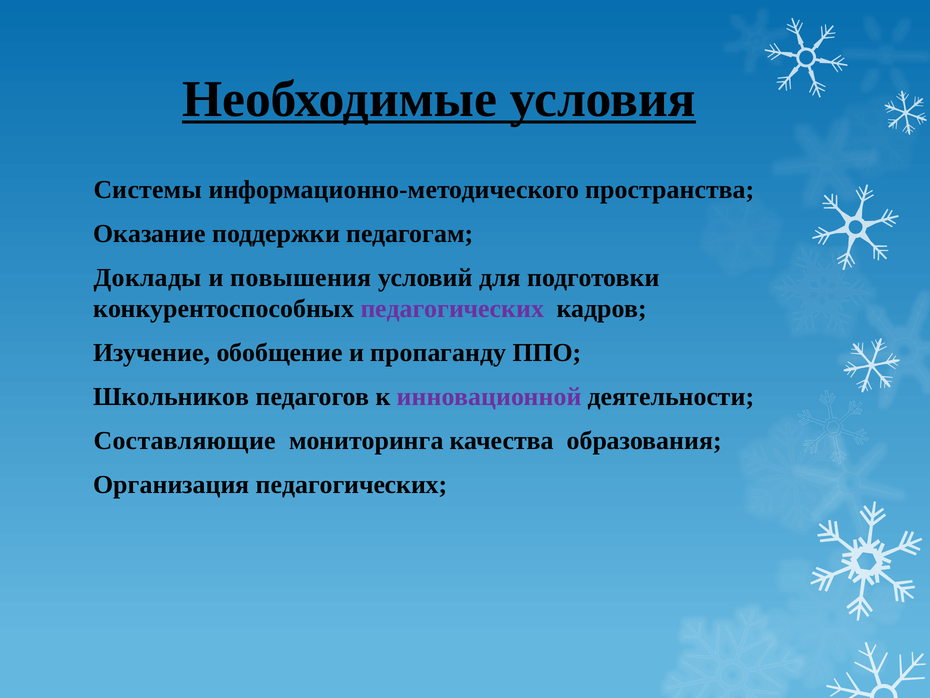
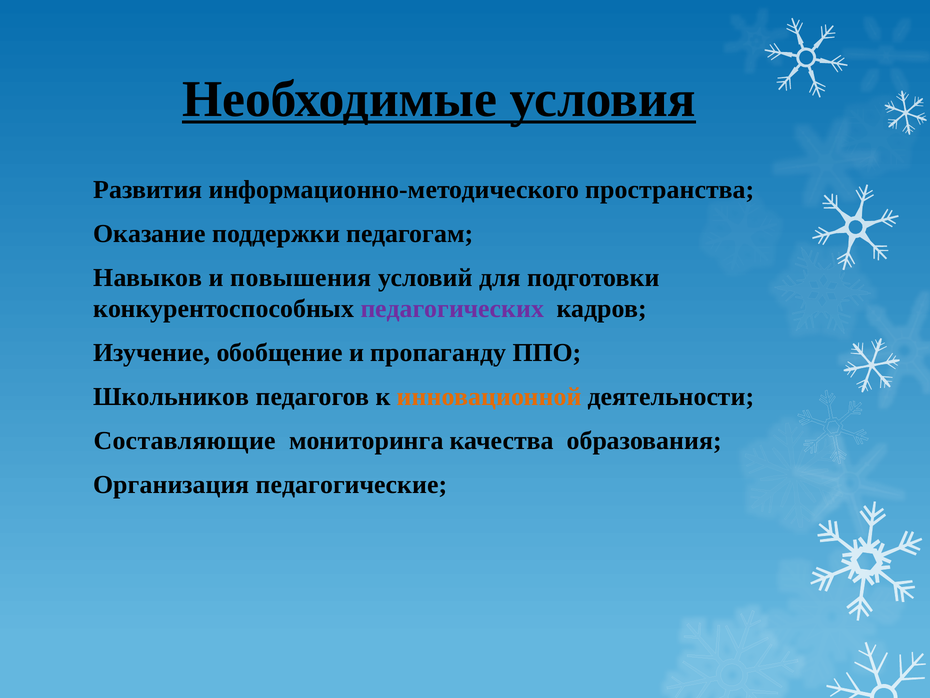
Системы: Системы -> Развития (148, 189)
Доклады: Доклады -> Навыков (148, 277)
инновационной colour: purple -> orange (489, 396)
Организация педагогических: педагогических -> педагогические (352, 484)
